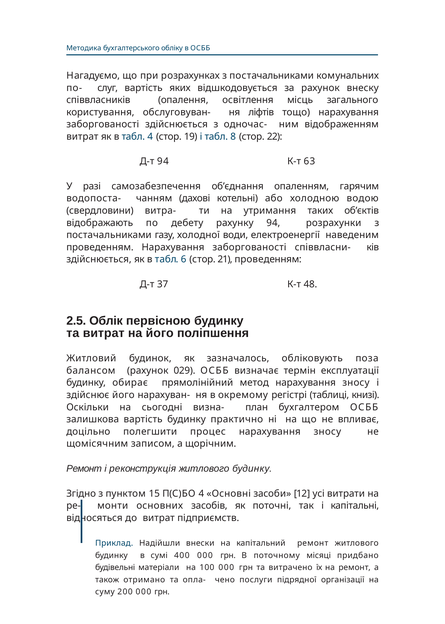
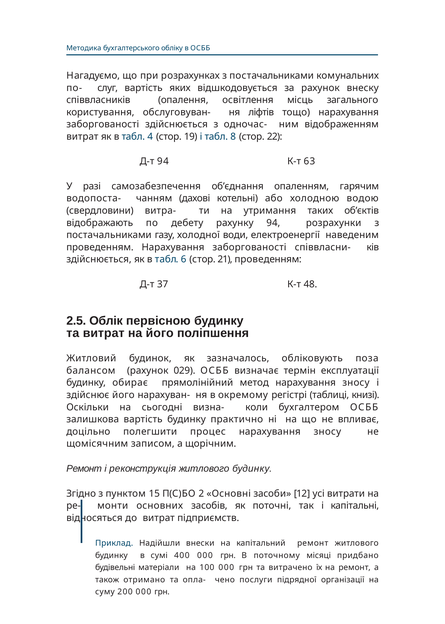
план: план -> коли (257, 407)
П(С)БО 4: 4 -> 2 (201, 493)
